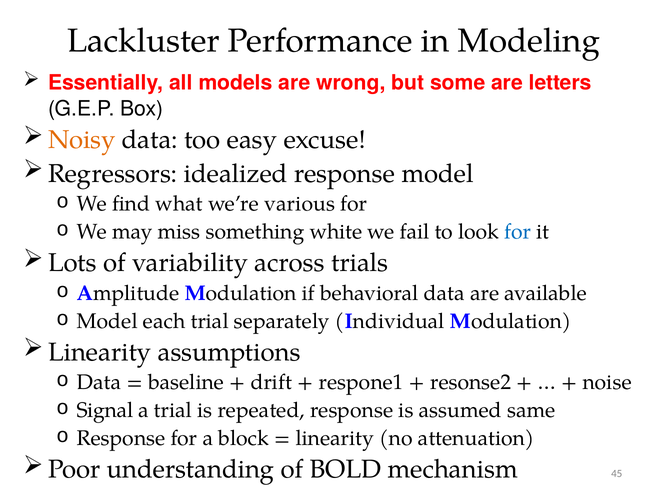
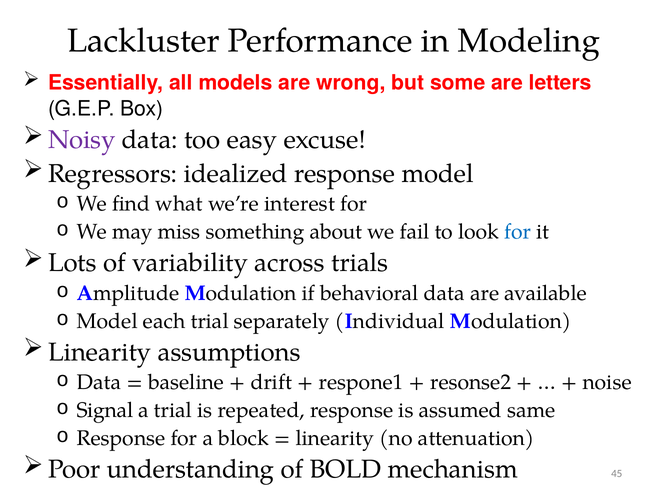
Noisy colour: orange -> purple (82, 140)
various: various -> interest (300, 204)
white: white -> about (336, 232)
